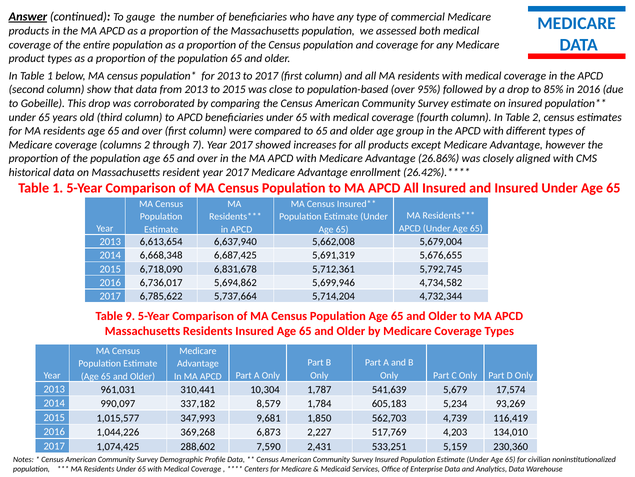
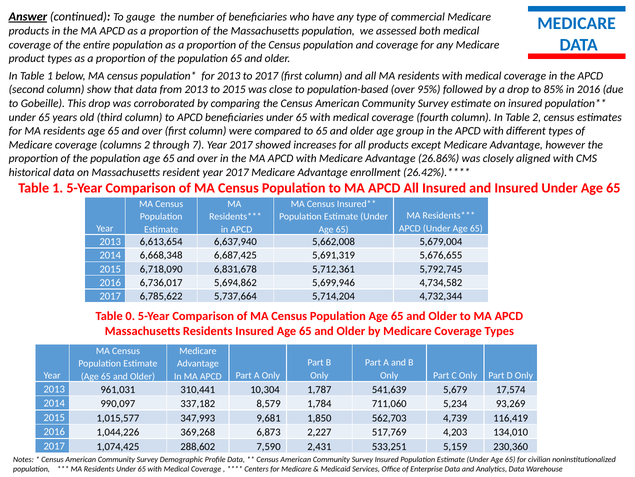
9: 9 -> 0 (130, 316)
605,183: 605,183 -> 711,060 (389, 403)
